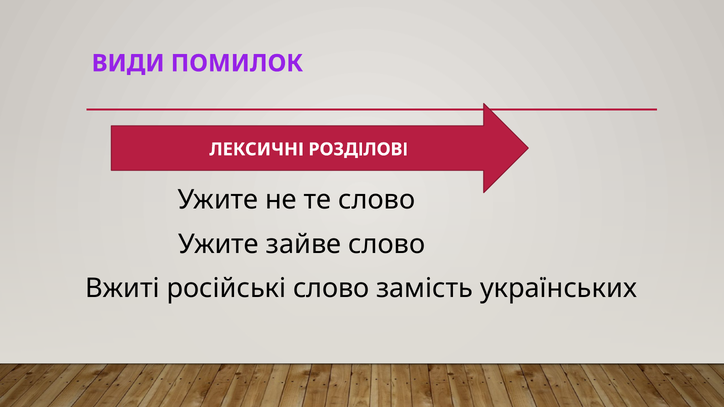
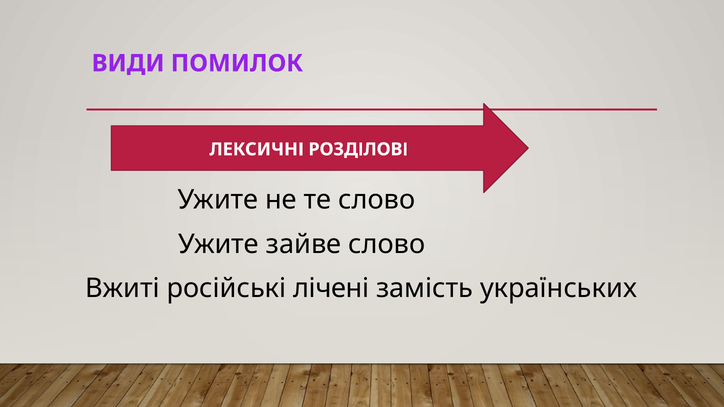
російські слово: слово -> лічені (331, 288)
